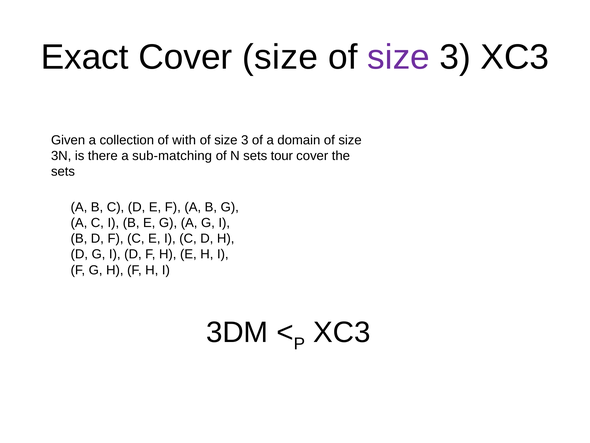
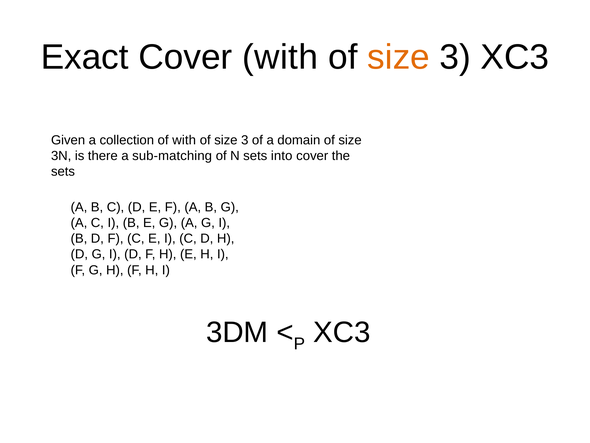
Cover size: size -> with (280, 57)
size colour: purple -> orange (399, 57)
tour: tour -> into (282, 156)
